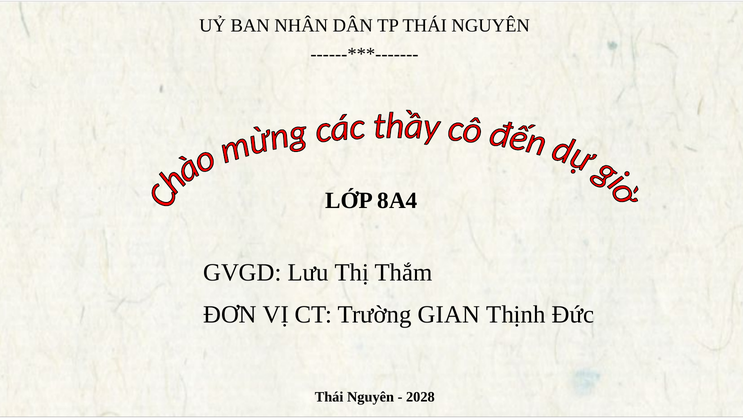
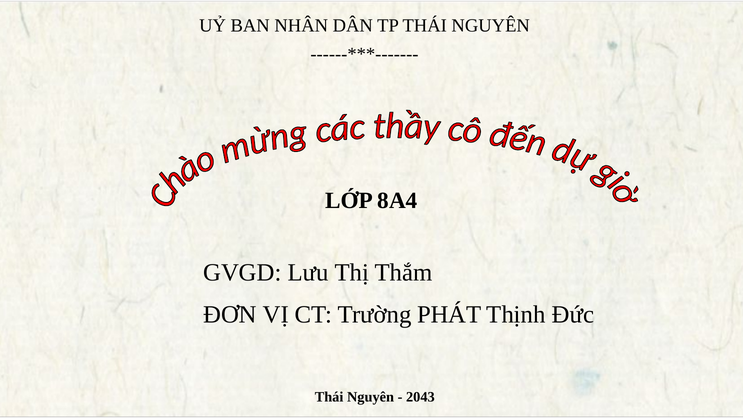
GIAN: GIAN -> PHÁT (449, 315)
2028: 2028 -> 2043 (420, 397)
